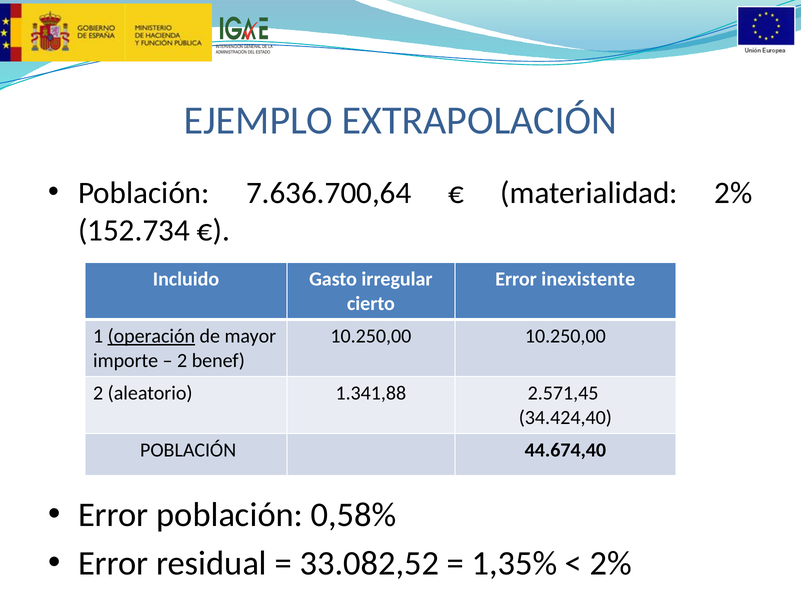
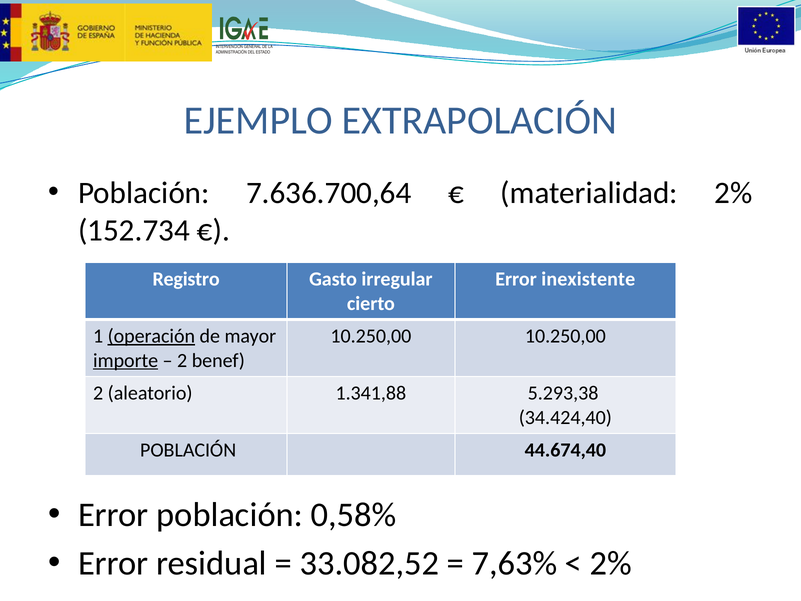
Incluido: Incluido -> Registro (186, 279)
importe underline: none -> present (126, 360)
2.571,45: 2.571,45 -> 5.293,38 (563, 393)
1,35%: 1,35% -> 7,63% (514, 563)
